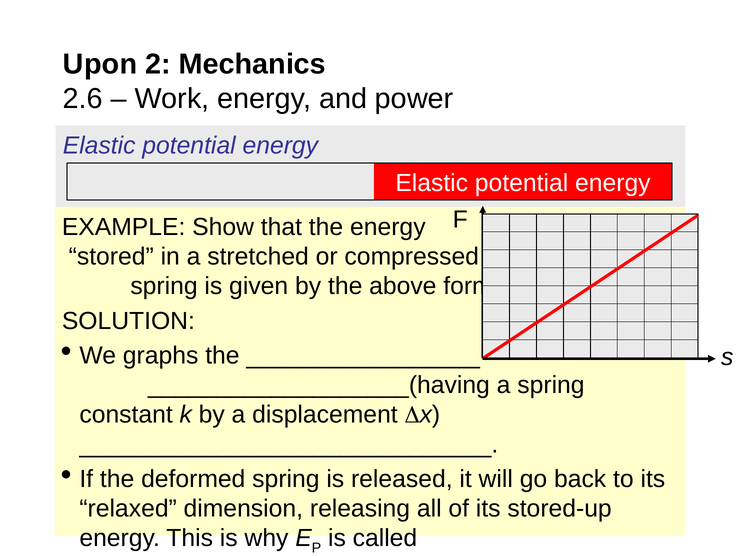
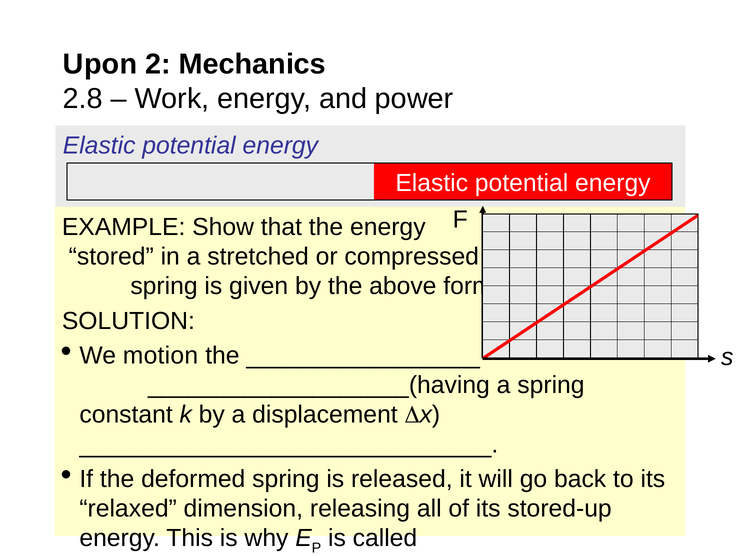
2.6: 2.6 -> 2.8 (83, 99)
graphs: graphs -> motion (160, 355)
